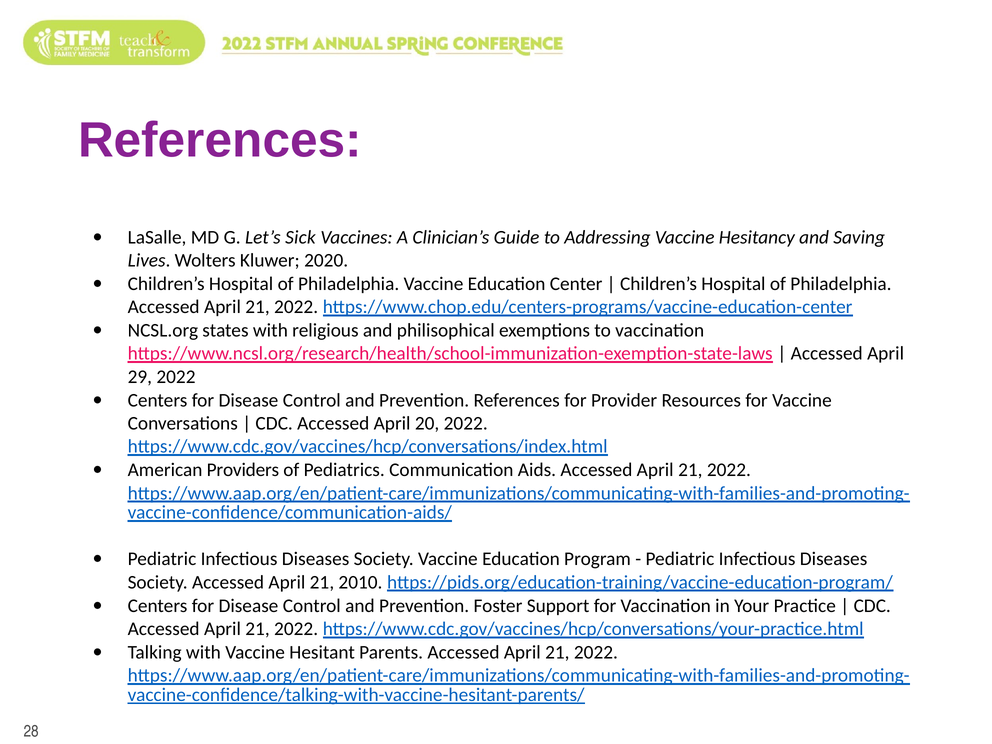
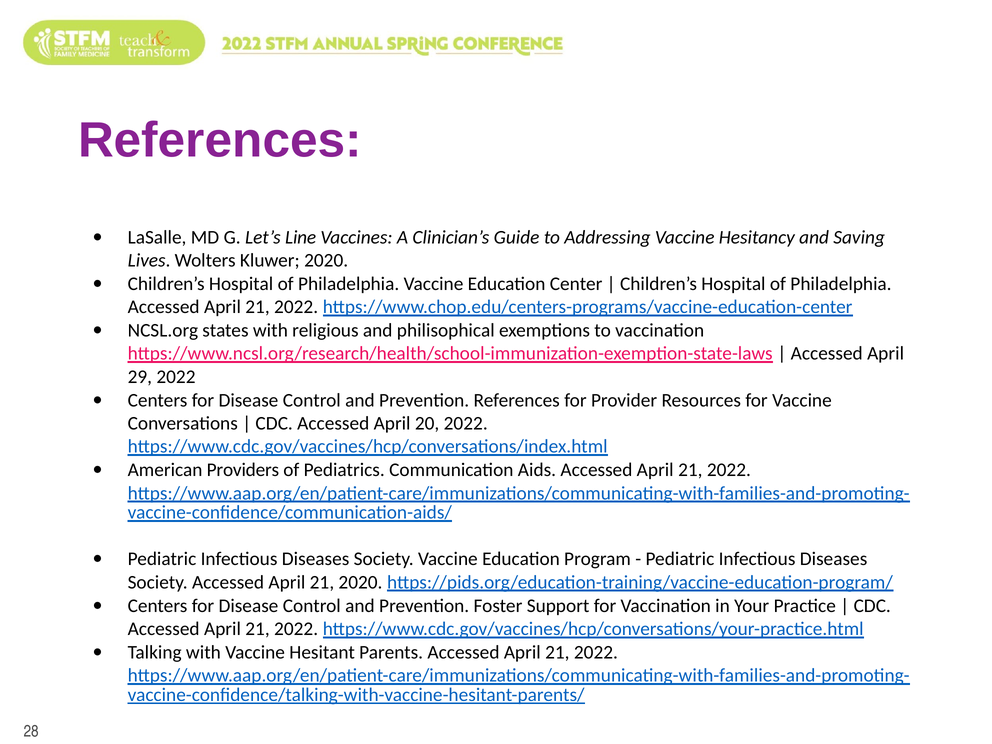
Sick: Sick -> Line (301, 237)
21 2010: 2010 -> 2020 (360, 582)
